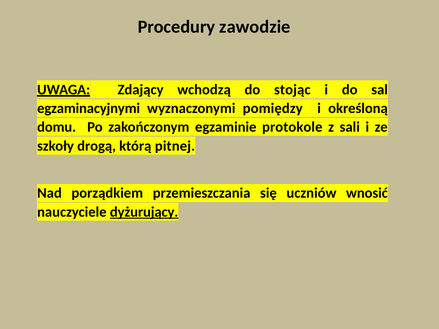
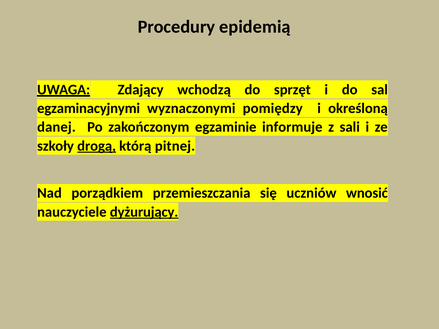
zawodzie: zawodzie -> epidemią (255, 27)
stojąc: stojąc -> sprzęt (292, 90)
domu: domu -> danej (56, 127)
protokole: protokole -> informuje (292, 127)
drogą underline: none -> present (97, 146)
